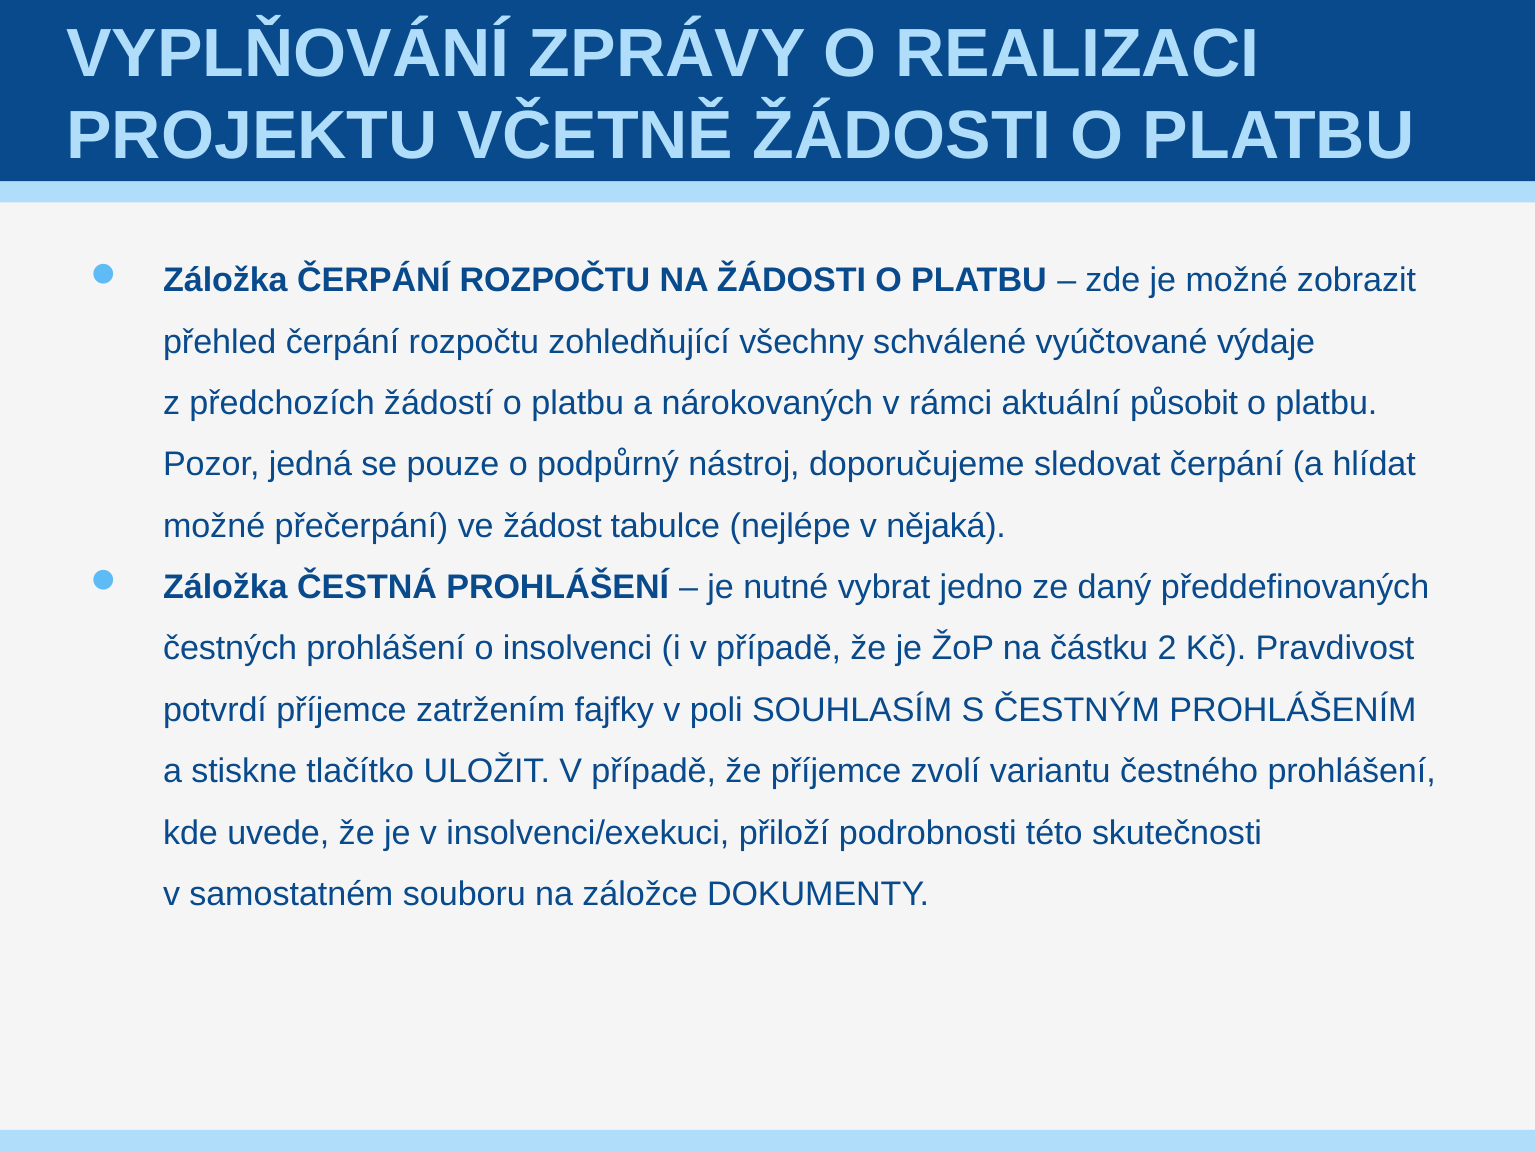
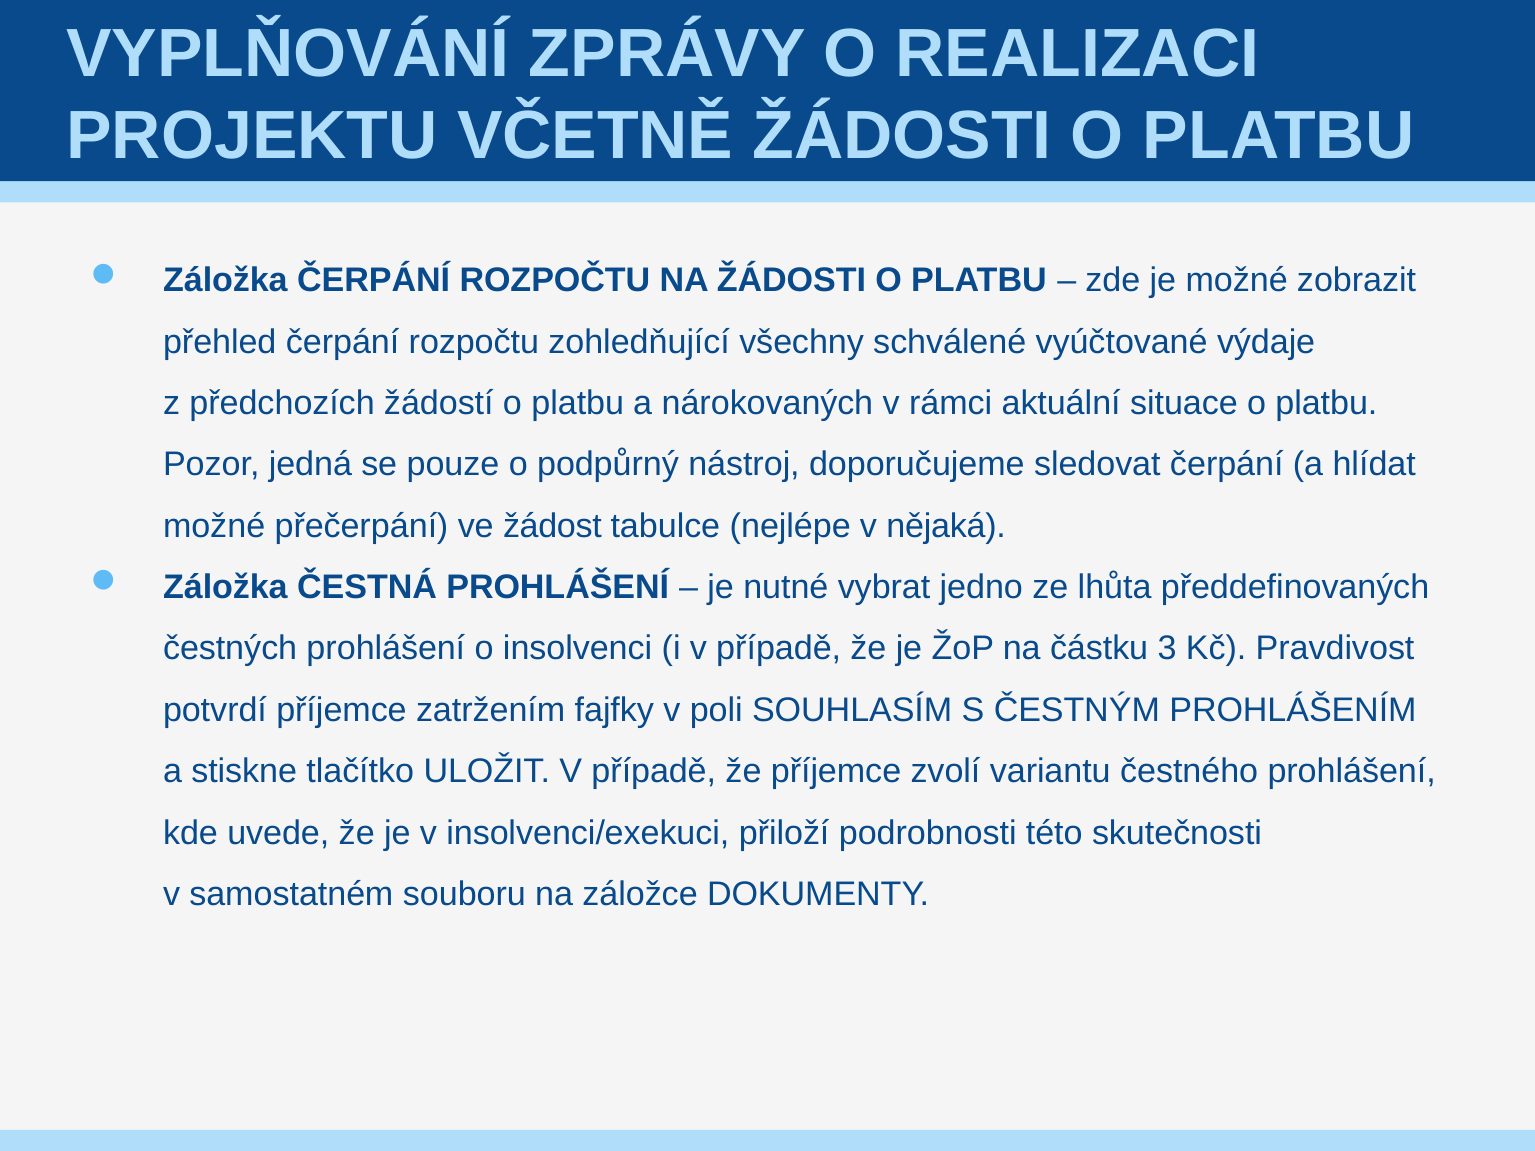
působit: působit -> situace (1184, 403)
daný: daný -> lhůta (1115, 587)
2: 2 -> 3 (1167, 649)
